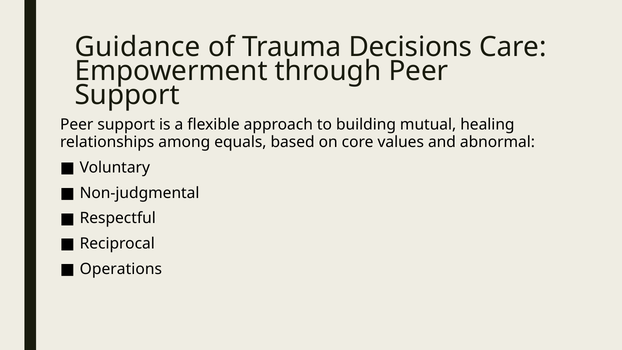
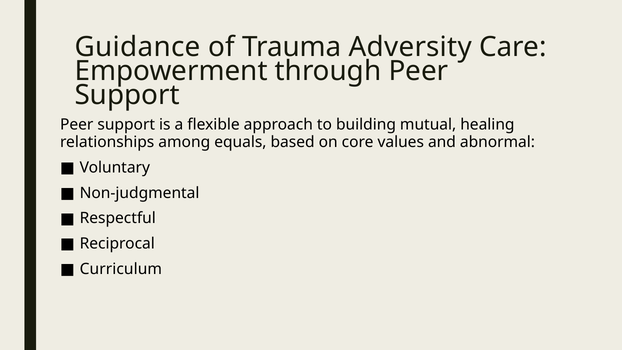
Decisions: Decisions -> Adversity (410, 47)
Operations: Operations -> Curriculum (121, 269)
